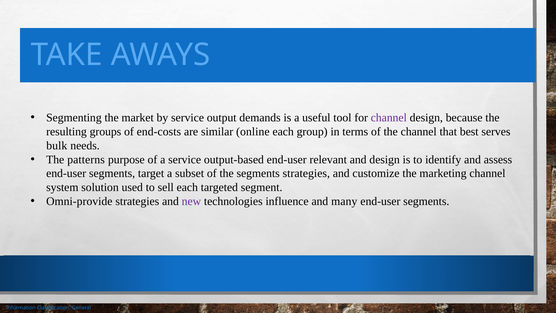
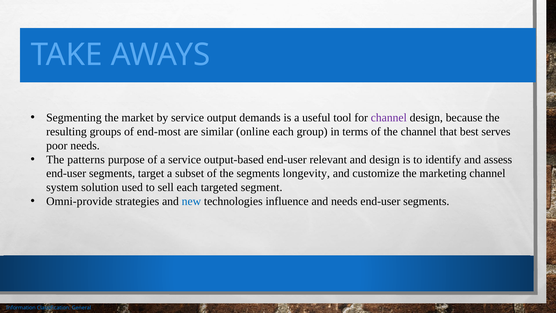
end-costs: end-costs -> end-most (159, 132)
bulk: bulk -> poor (57, 145)
segments strategies: strategies -> longevity (306, 173)
new colour: purple -> blue (191, 201)
and many: many -> needs (344, 201)
